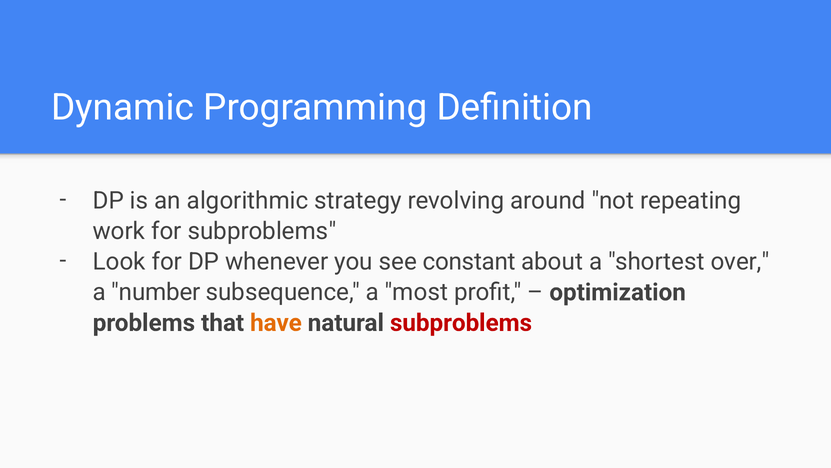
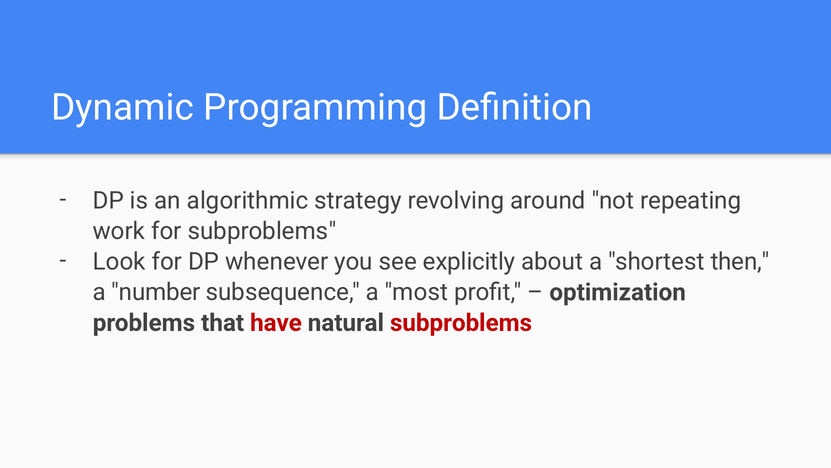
constant: constant -> explicitly (469, 261)
over: over -> then (740, 261)
have colour: orange -> red (276, 323)
